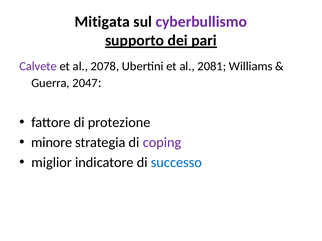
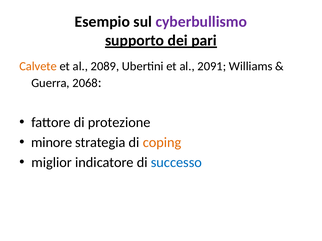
Mitigata: Mitigata -> Esempio (102, 22)
Calvete colour: purple -> orange (38, 66)
2078: 2078 -> 2089 (105, 66)
2081: 2081 -> 2091 (212, 66)
2047: 2047 -> 2068 (85, 83)
coping colour: purple -> orange (162, 143)
